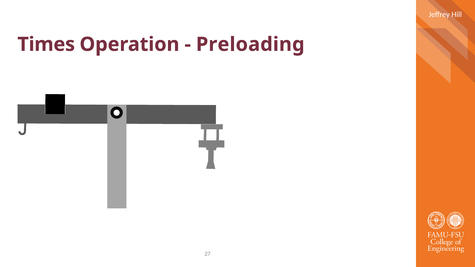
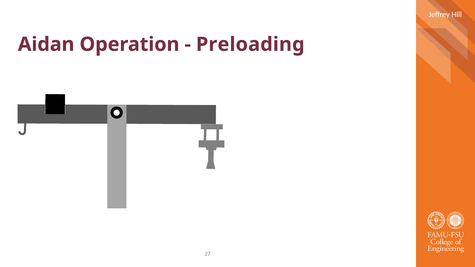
Times: Times -> Aidan (46, 44)
